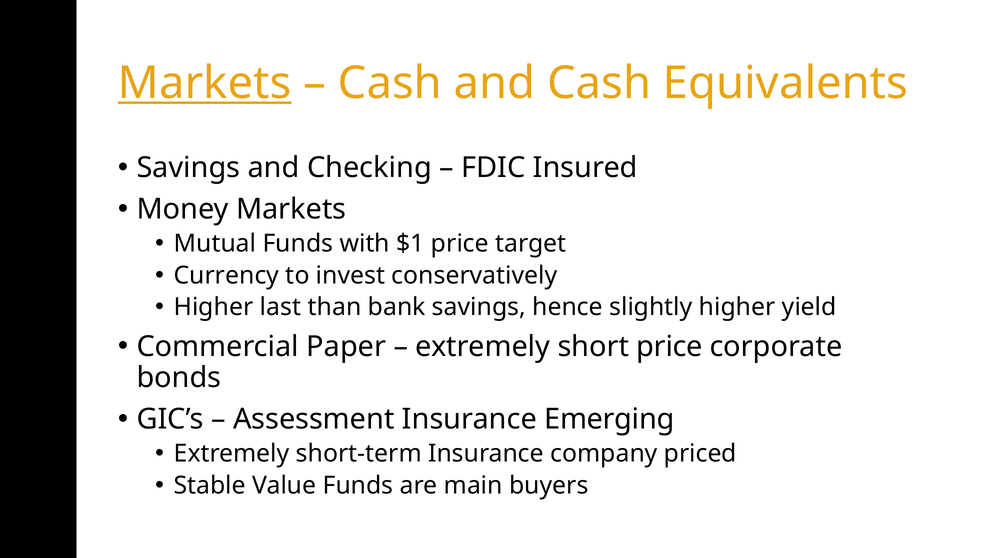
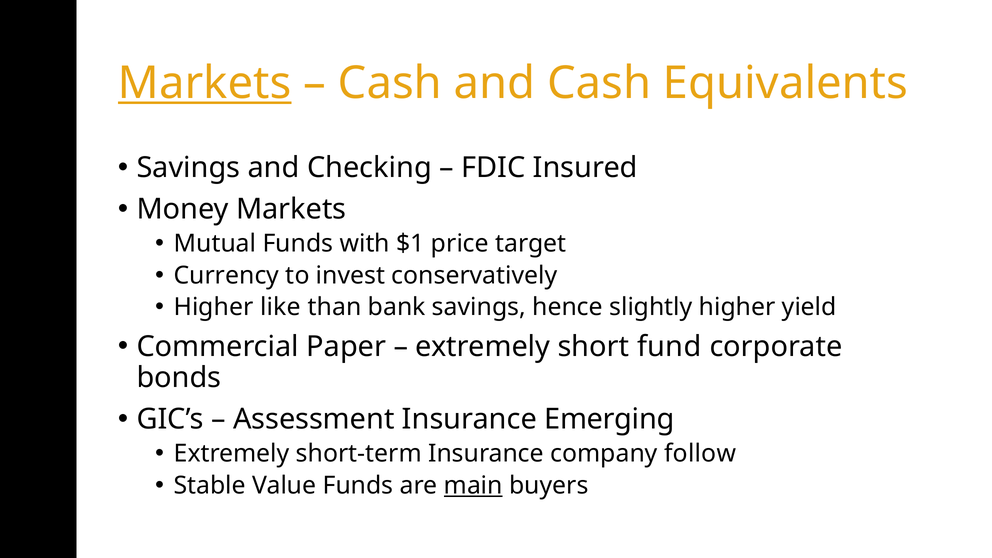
last: last -> like (280, 307)
short price: price -> fund (669, 347)
priced: priced -> follow (700, 453)
main underline: none -> present (473, 485)
